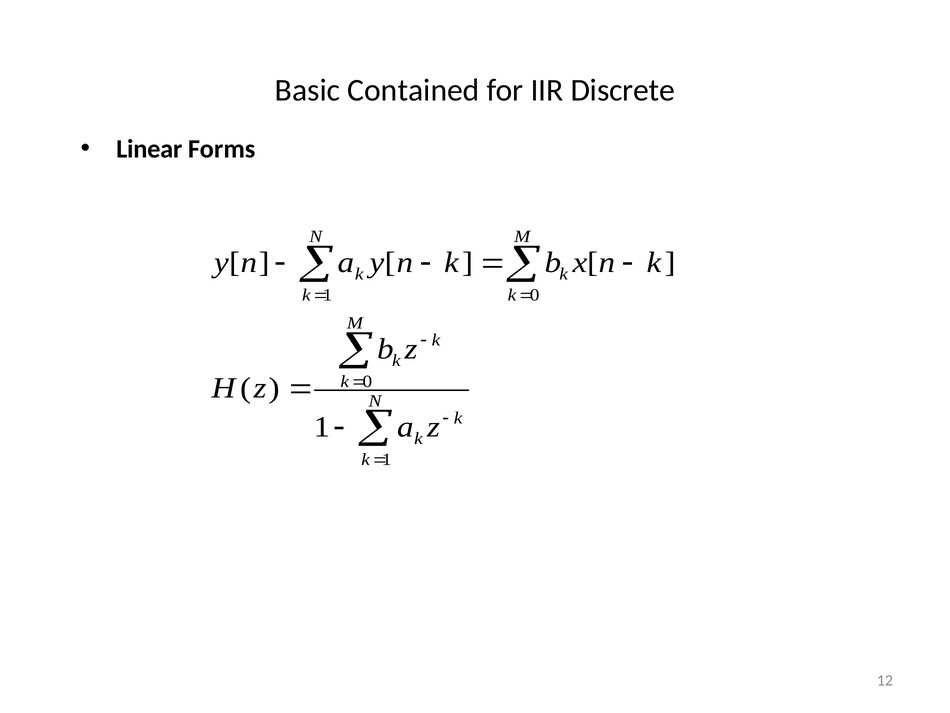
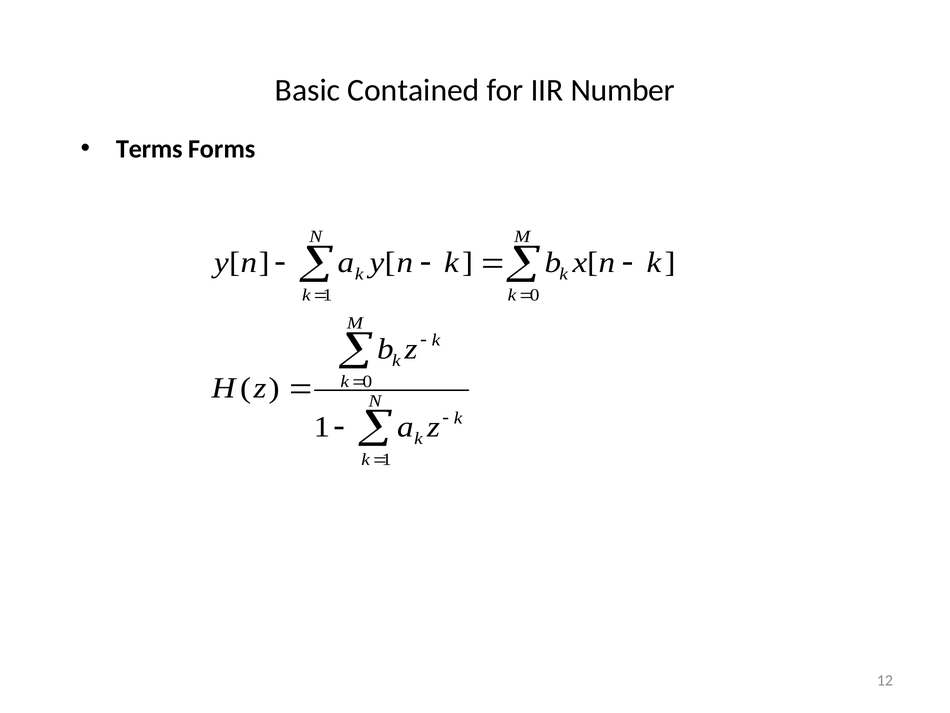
Discrete: Discrete -> Number (623, 90)
Linear: Linear -> Terms (149, 149)
